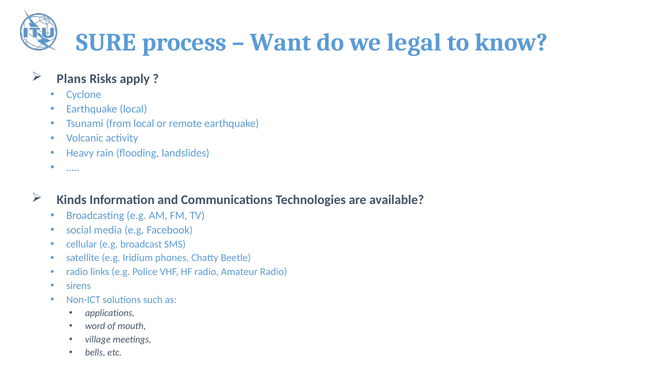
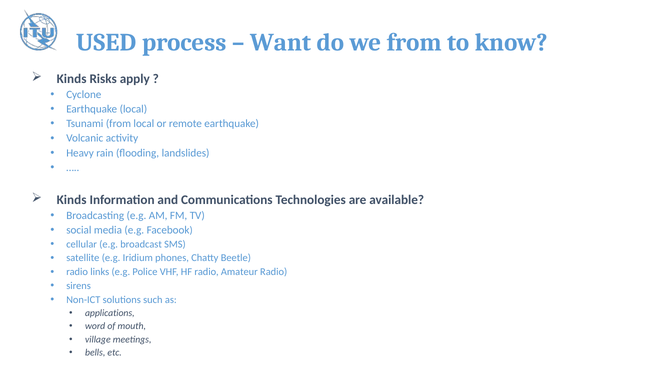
SURE: SURE -> USED (106, 42)
we legal: legal -> from (414, 42)
Plans: Plans -> Kinds (72, 79)
